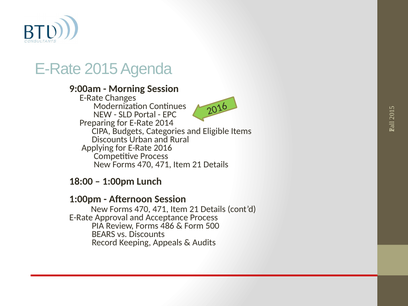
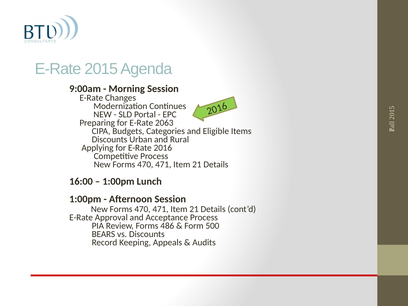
2014: 2014 -> 2063 (164, 123)
18:00: 18:00 -> 16:00 (81, 182)
